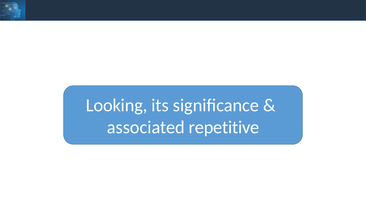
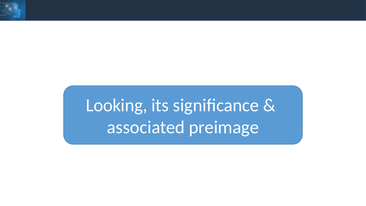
repetitive: repetitive -> preimage (224, 127)
